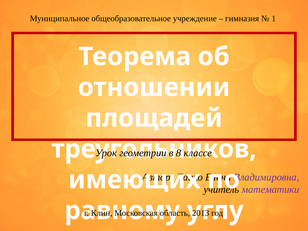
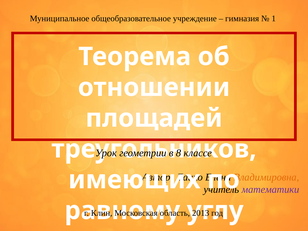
Владимировна colour: purple -> orange (266, 177)
